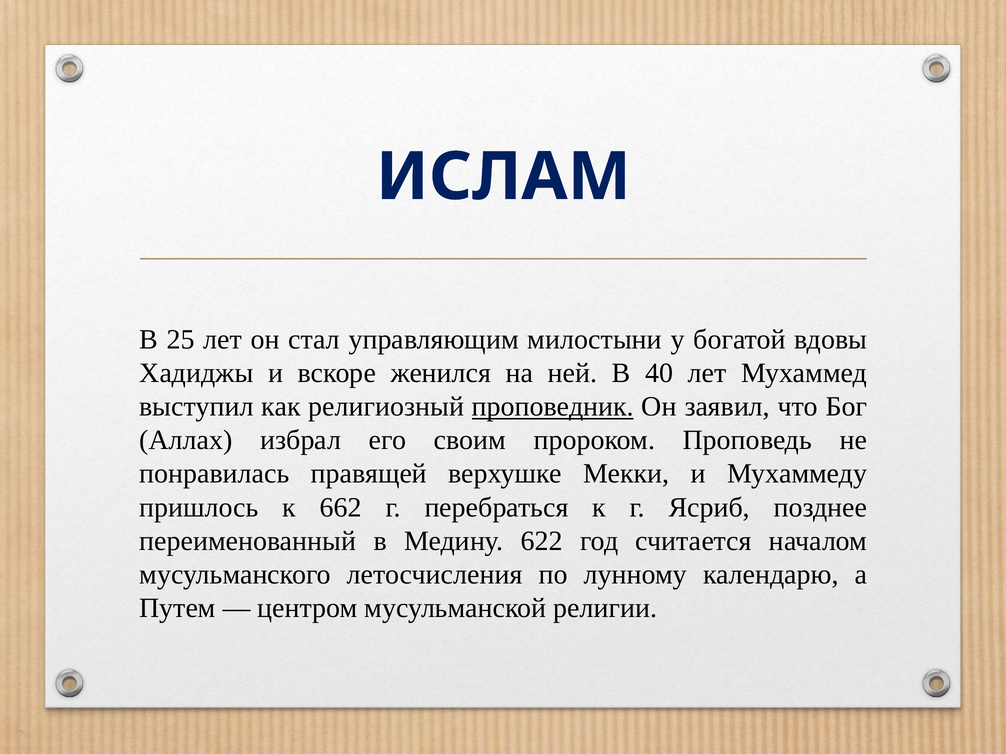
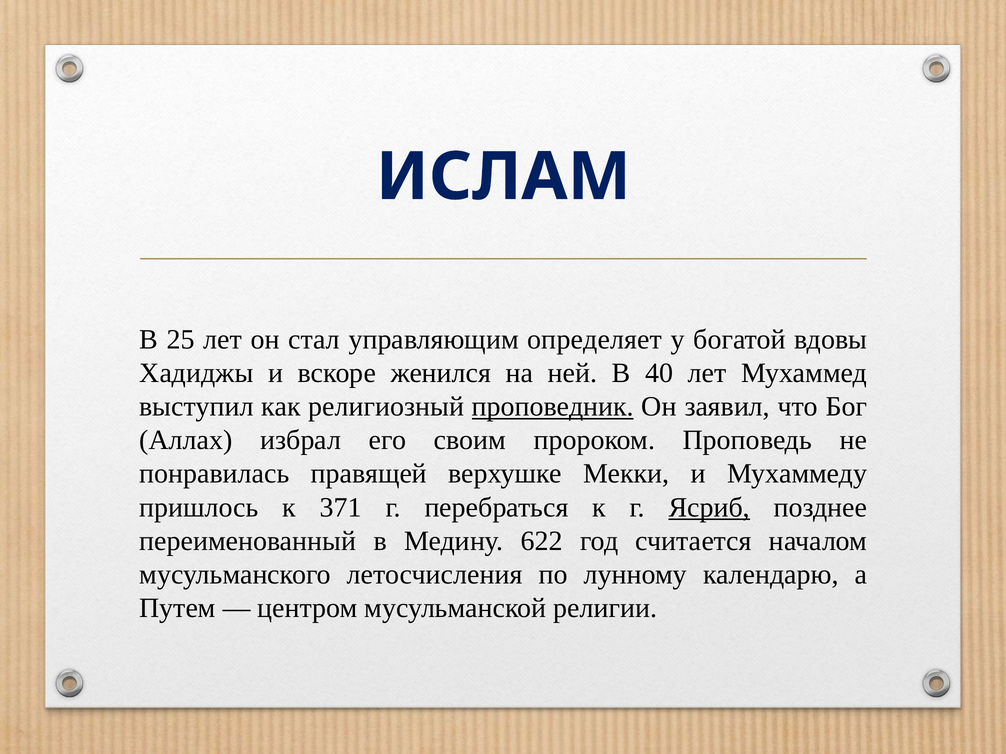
милостыни: милостыни -> определяет (595, 340)
662: 662 -> 371 (341, 508)
Ясриб underline: none -> present (709, 508)
